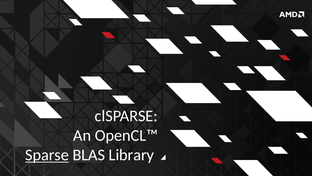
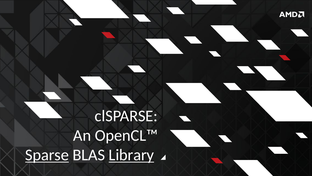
Library underline: none -> present (131, 155)
